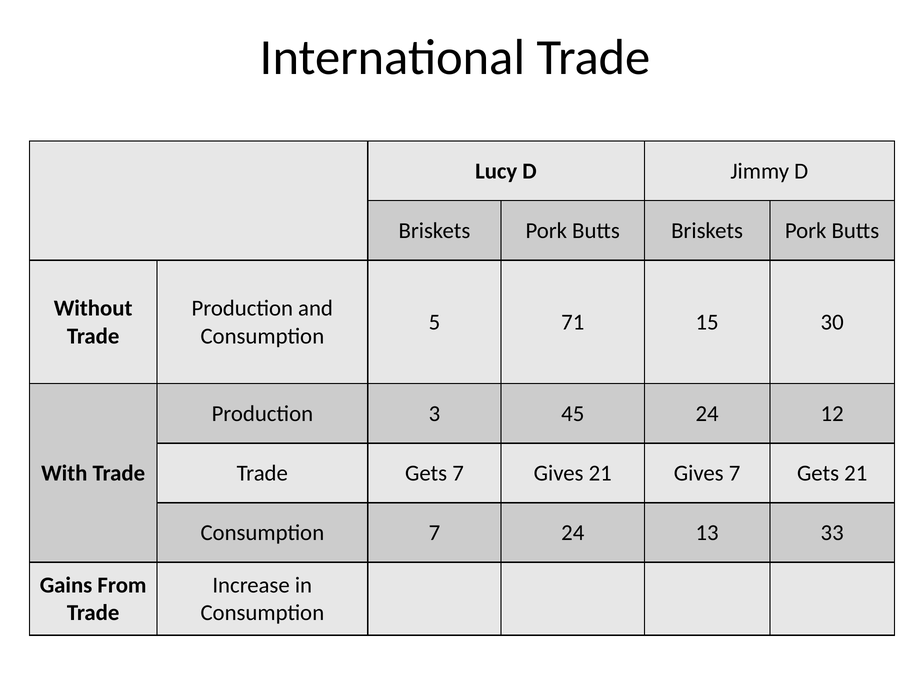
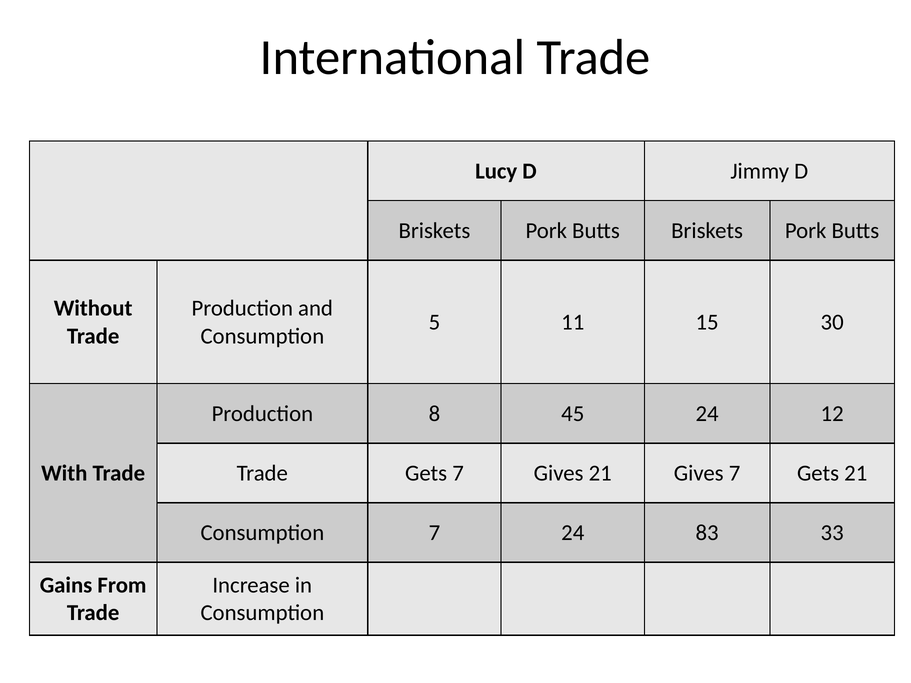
71: 71 -> 11 (573, 322)
3: 3 -> 8 (434, 414)
13: 13 -> 83 (707, 533)
